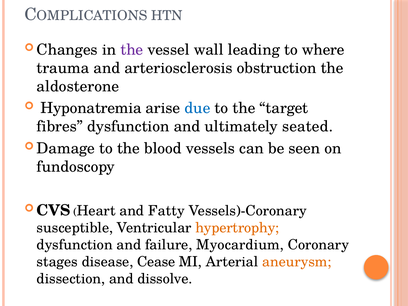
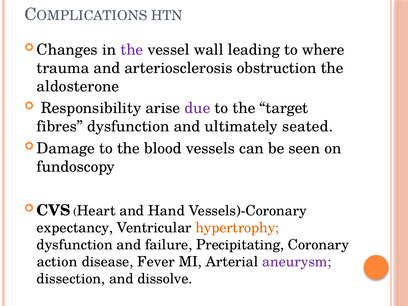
Hyponatremia: Hyponatremia -> Responsibility (91, 108)
due colour: blue -> purple (197, 108)
Fatty: Fatty -> Hand (166, 211)
susceptible: susceptible -> expectancy (75, 228)
Myocardium: Myocardium -> Precipitating (240, 245)
stages: stages -> action (57, 262)
Cease: Cease -> Fever (156, 262)
aneurysm colour: orange -> purple (297, 262)
